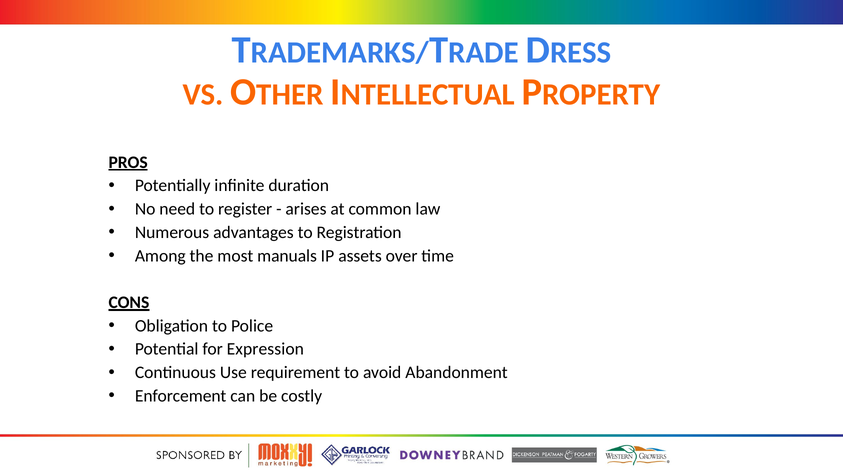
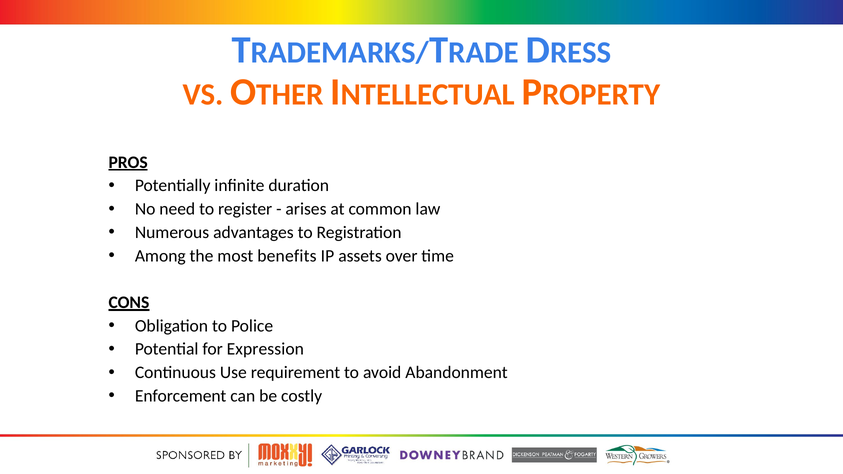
manuals: manuals -> benefits (287, 256)
